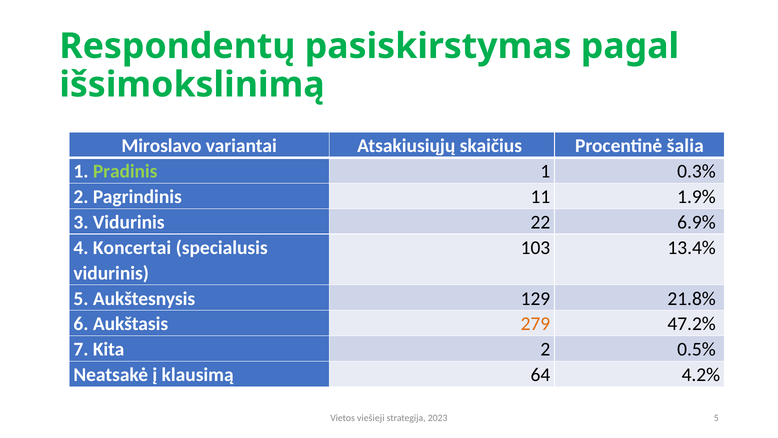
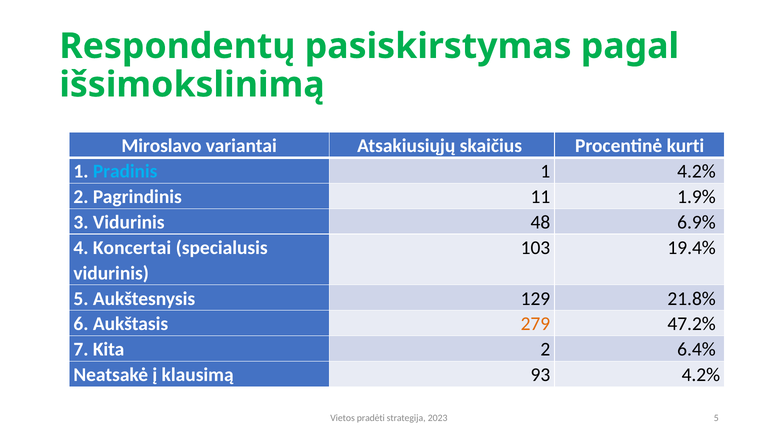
šalia: šalia -> kurti (685, 146)
Pradinis colour: light green -> light blue (125, 171)
1 0.3%: 0.3% -> 4.2% (696, 171)
22: 22 -> 48 (540, 222)
13.4%: 13.4% -> 19.4% (692, 248)
0.5%: 0.5% -> 6.4% (696, 349)
64: 64 -> 93 (540, 375)
viešieji: viešieji -> pradėti (371, 418)
